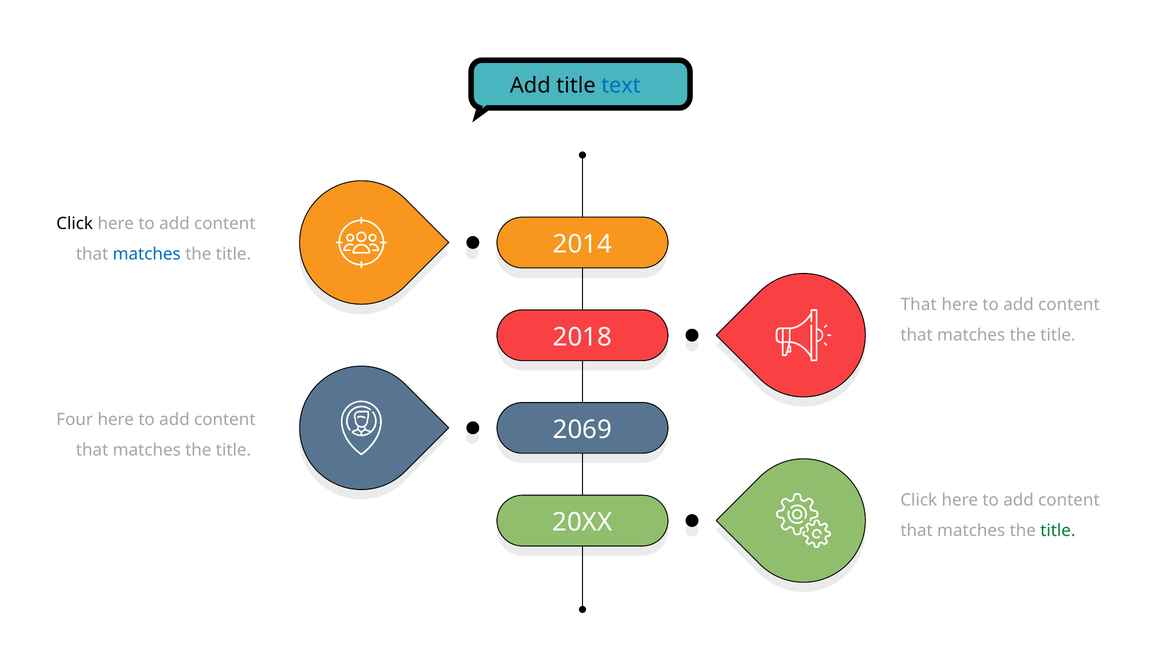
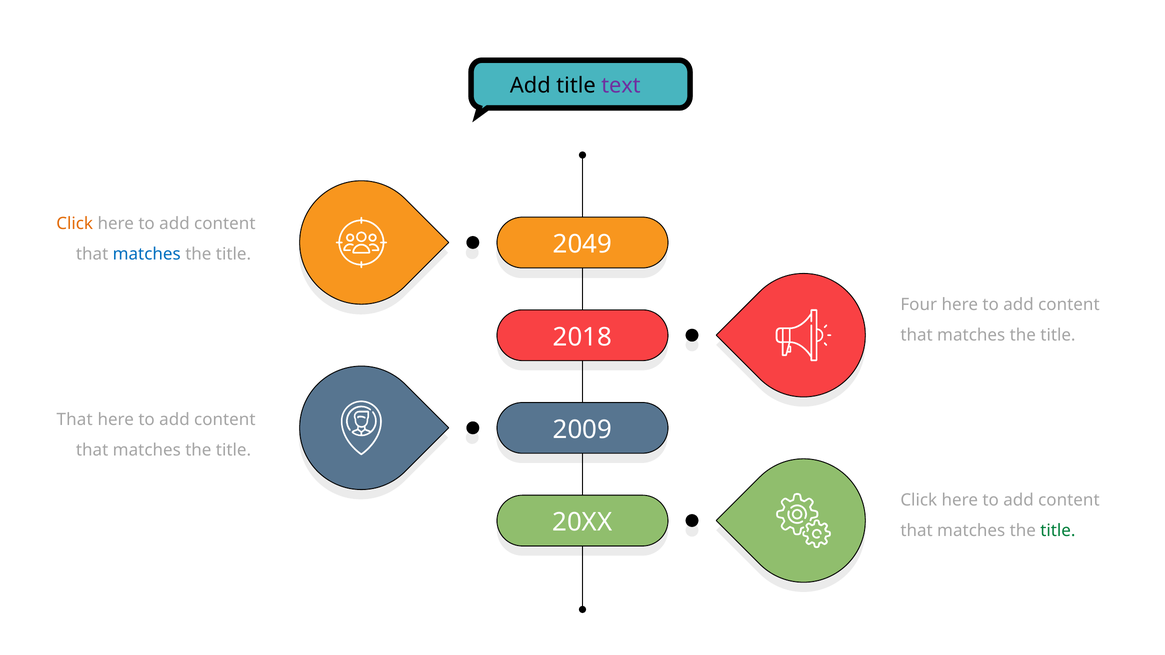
text colour: blue -> purple (621, 86)
Click colour: black -> orange (75, 224)
2014: 2014 -> 2049 (582, 244)
That: That -> Four (919, 305)
Four: Four -> That (75, 420)
2069: 2069 -> 2009 (582, 430)
